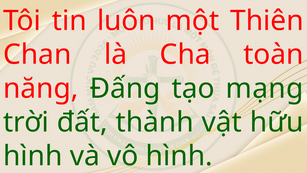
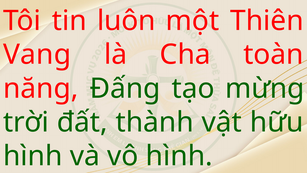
Chan: Chan -> Vang (37, 55)
mạng: mạng -> mừng (265, 88)
